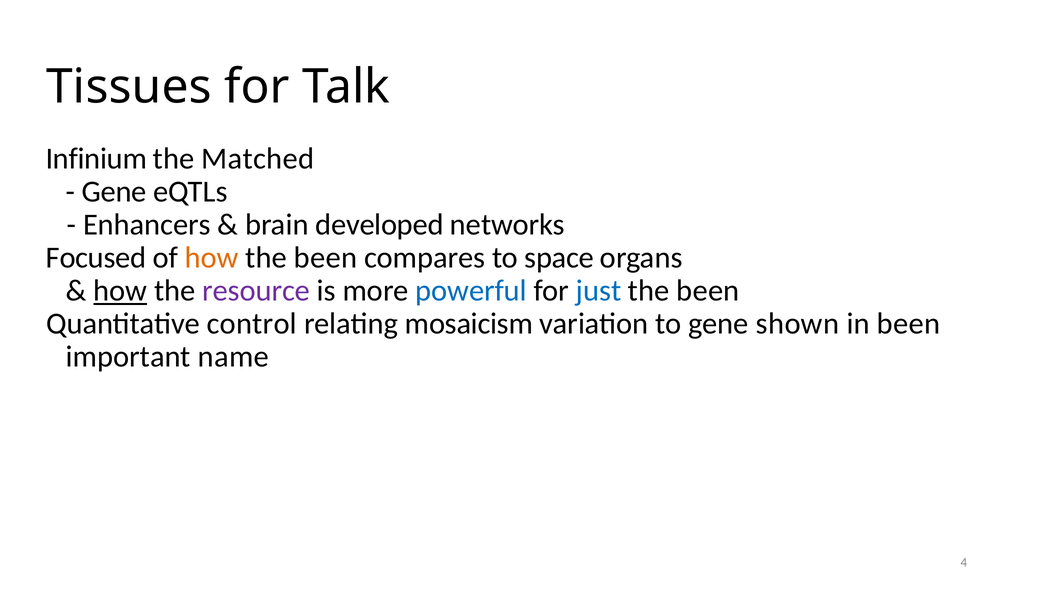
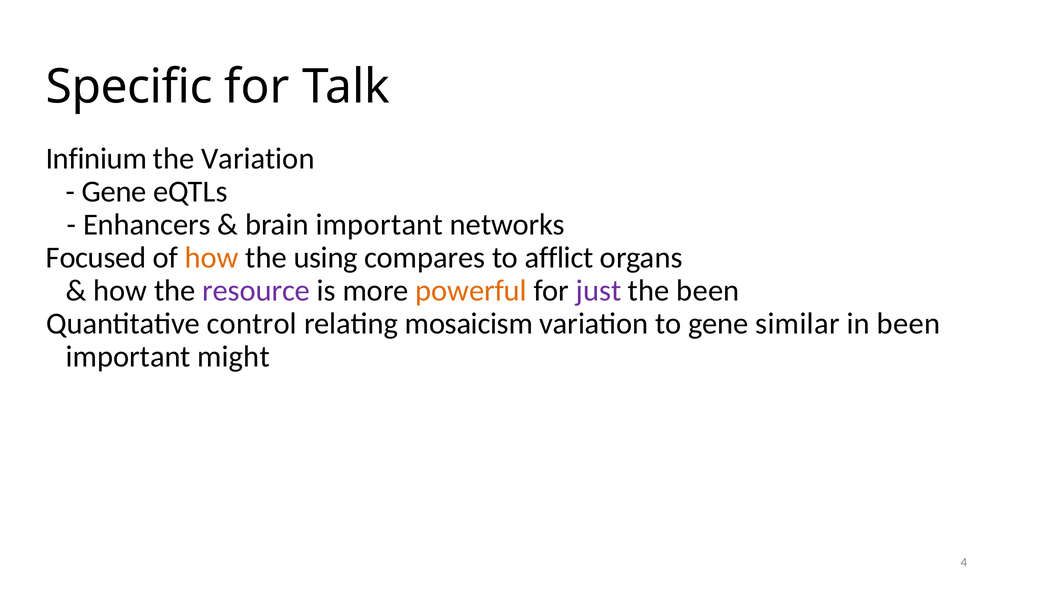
Tissues: Tissues -> Specific (129, 87)
the Matched: Matched -> Variation (258, 159)
brain developed: developed -> important (379, 225)
been: been -> using (326, 258)
space: space -> afflict (559, 258)
how underline: present -> none (120, 291)
powerful colour: blue -> orange (471, 291)
just colour: blue -> purple (599, 291)
shown: shown -> similar (798, 324)
name: name -> might (234, 357)
